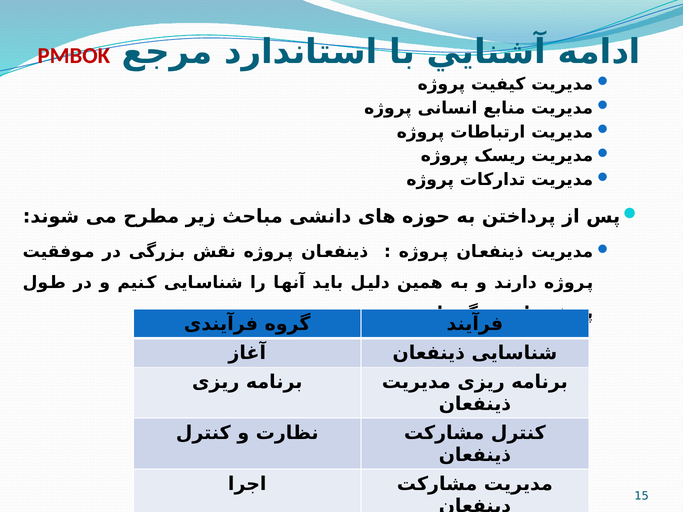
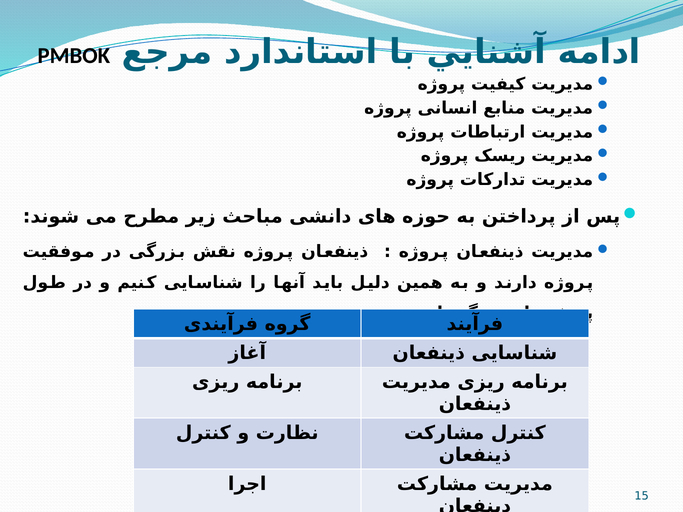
PMBOK colour: red -> black (74, 56)
